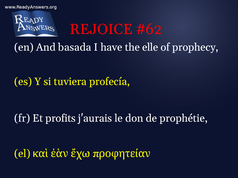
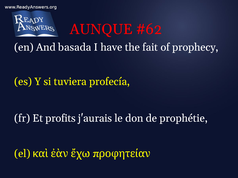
REJOICE: REJOICE -> AUNQUE (101, 29)
elle: elle -> fait (150, 47)
